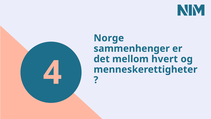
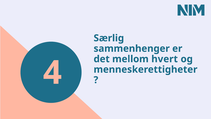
Norge: Norge -> Særlig (109, 38)
